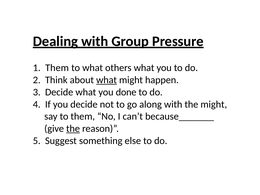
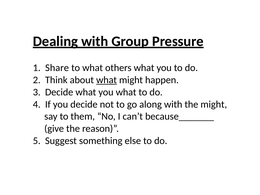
1 Them: Them -> Share (57, 68)
you done: done -> what (126, 92)
the underline: present -> none (73, 129)
